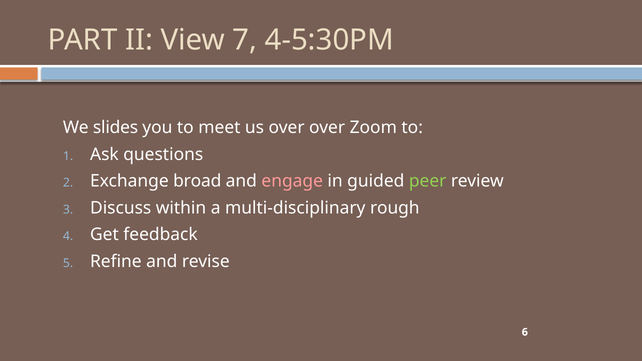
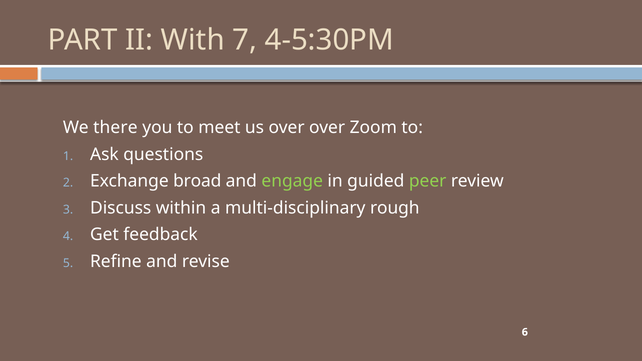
View: View -> With (193, 40)
slides: slides -> there (115, 128)
engage colour: pink -> light green (292, 181)
